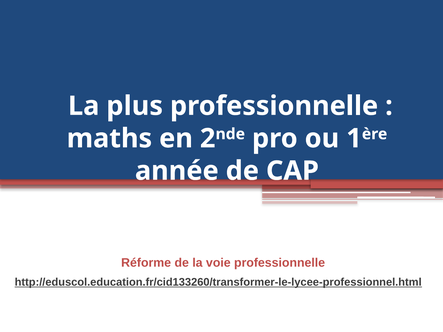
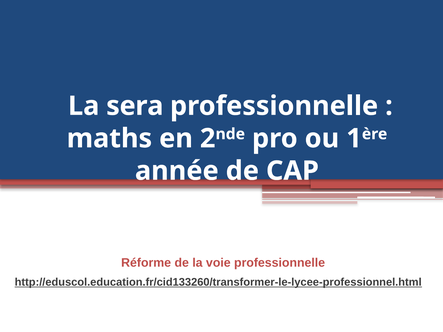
plus: plus -> sera (135, 106)
